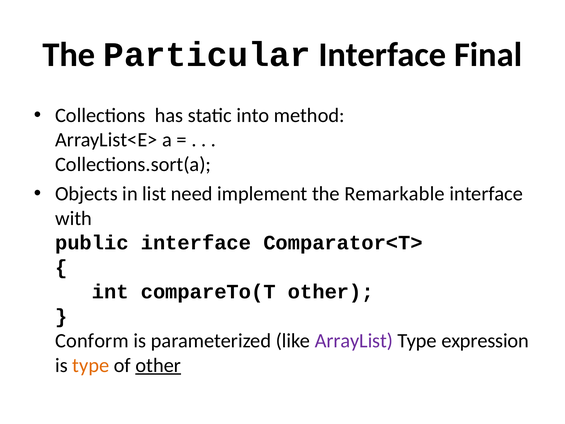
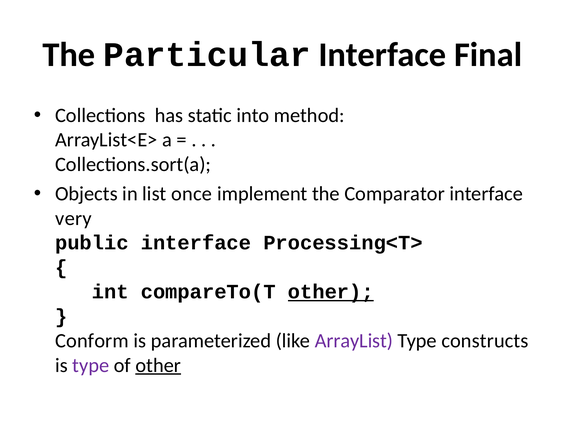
need: need -> once (192, 194)
Remarkable: Remarkable -> Comparator (395, 194)
with: with -> very (73, 218)
Comparator<T>: Comparator<T> -> Processing<T> (343, 243)
other underline: none -> present (331, 292)
expression: expression -> constructs (485, 341)
type colour: orange -> purple (91, 365)
